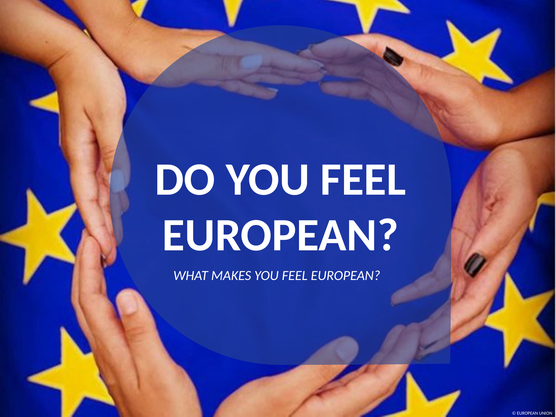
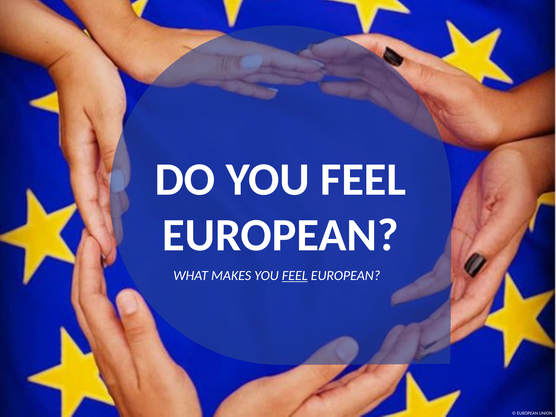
FEEL underline: none -> present (295, 276)
